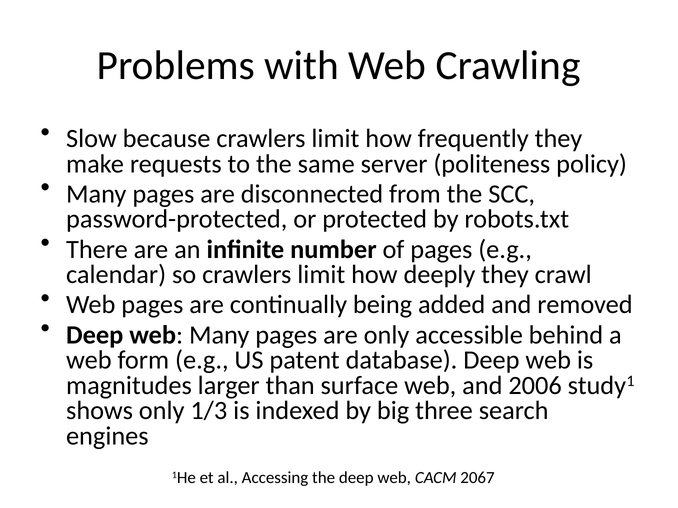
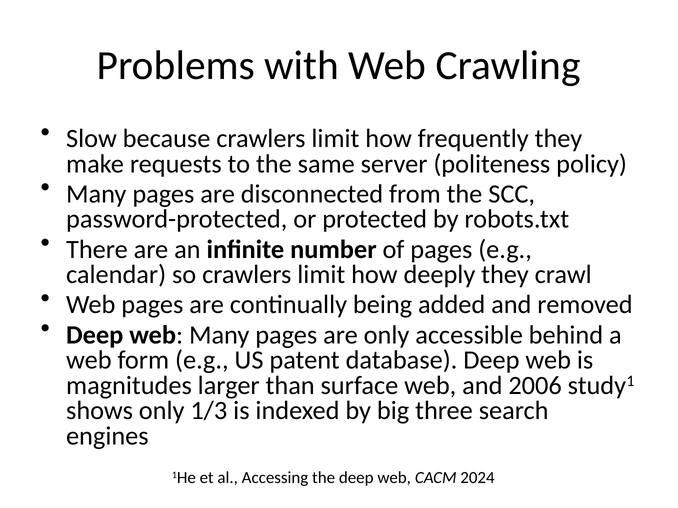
2067: 2067 -> 2024 (477, 478)
